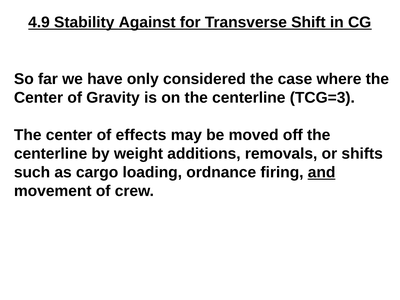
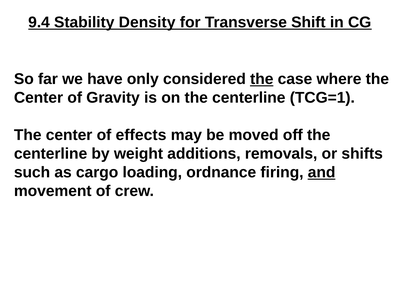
4.9: 4.9 -> 9.4 (39, 22)
Against: Against -> Density (147, 22)
the underline: none -> present (262, 79)
TCG=3: TCG=3 -> TCG=1 (322, 98)
